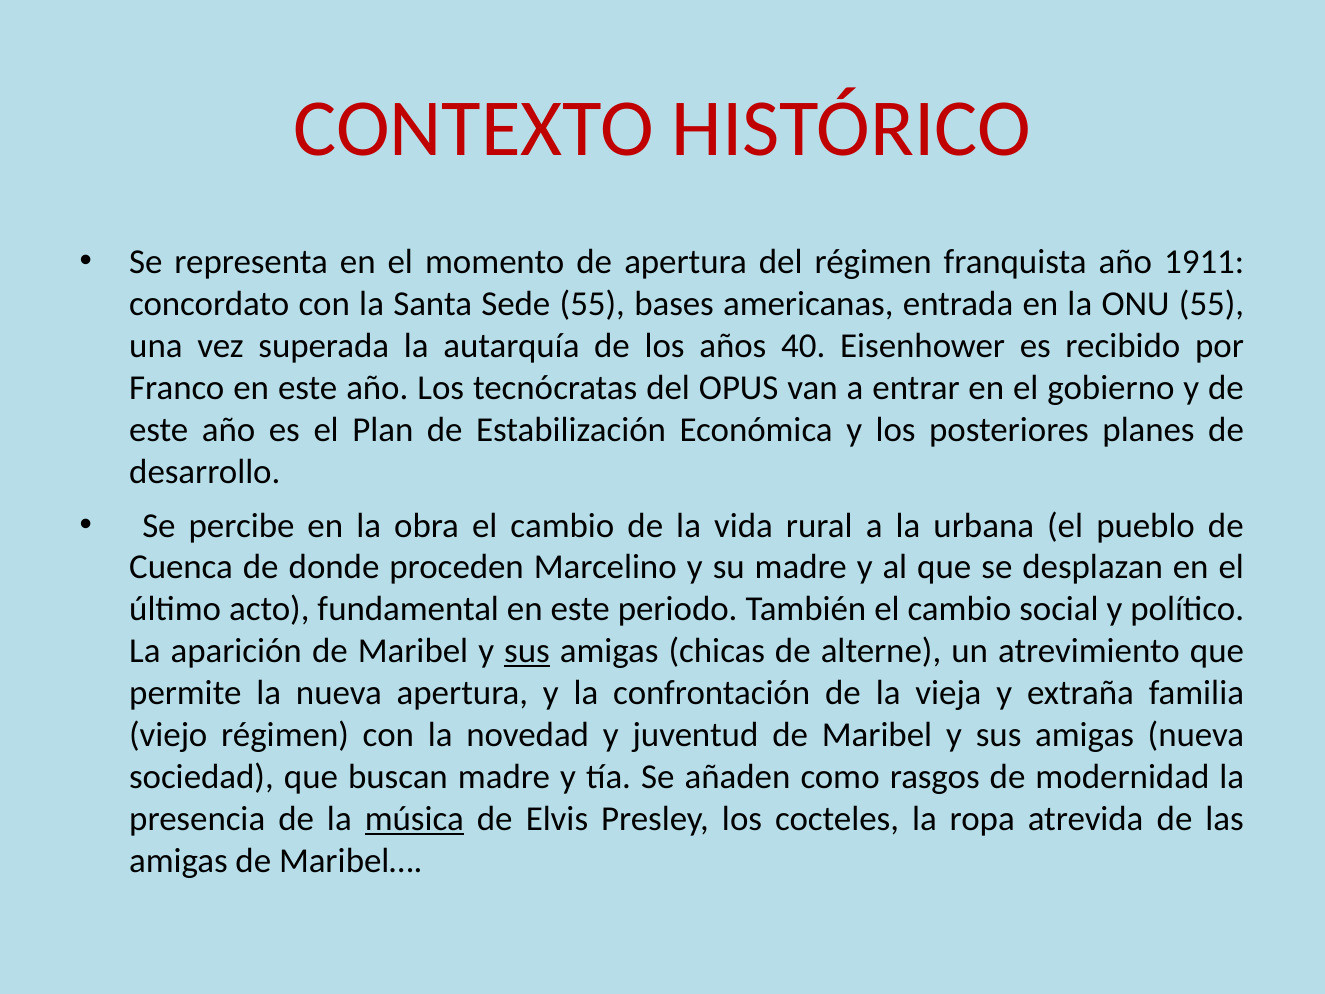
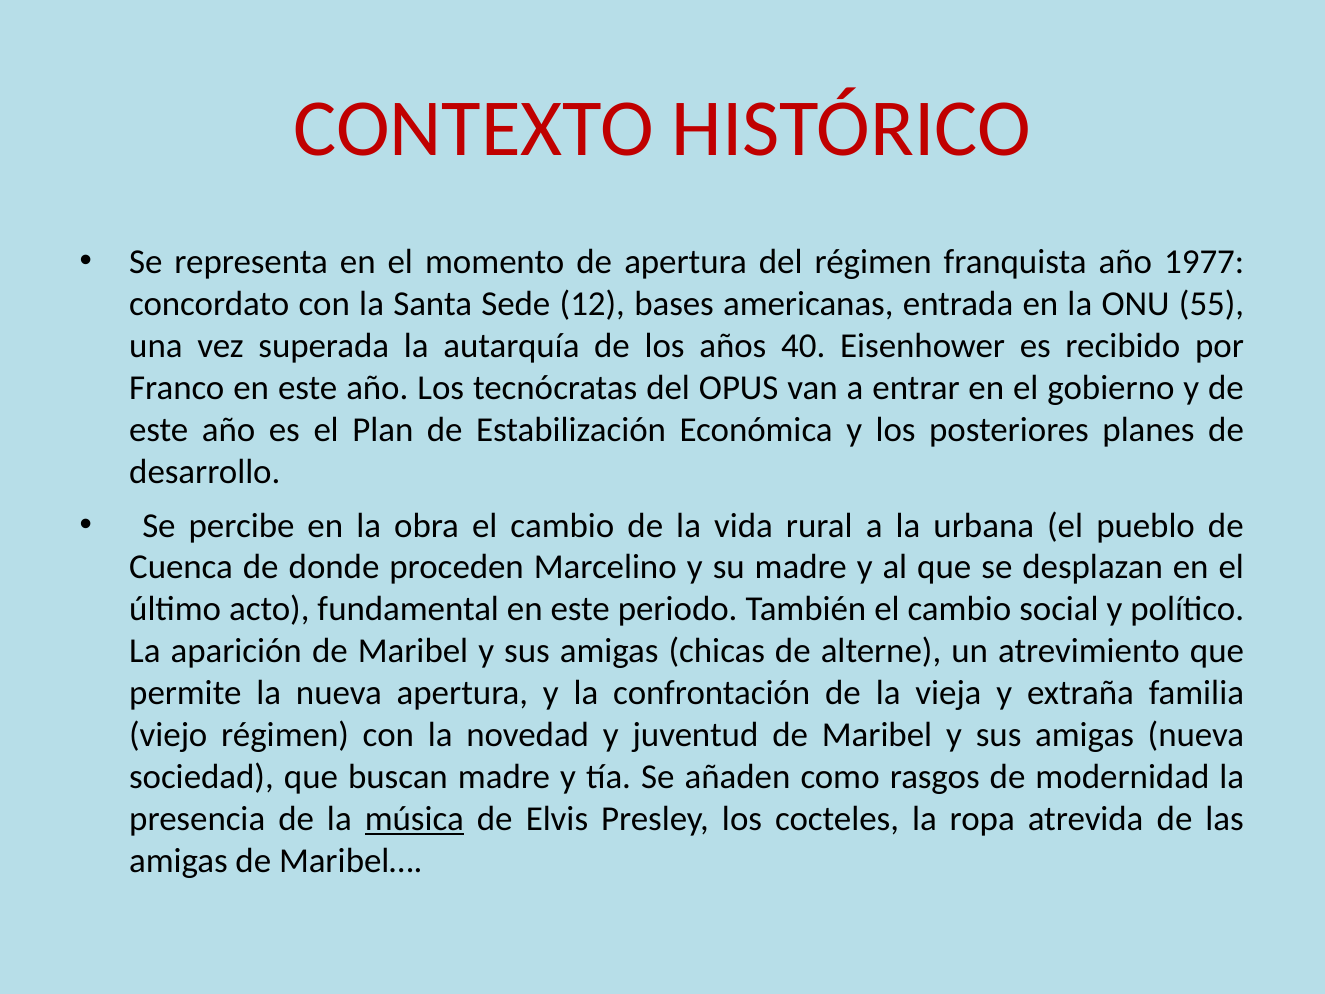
1911: 1911 -> 1977 (1204, 262)
Sede 55: 55 -> 12 (592, 304)
sus underline: present -> none (527, 651)
